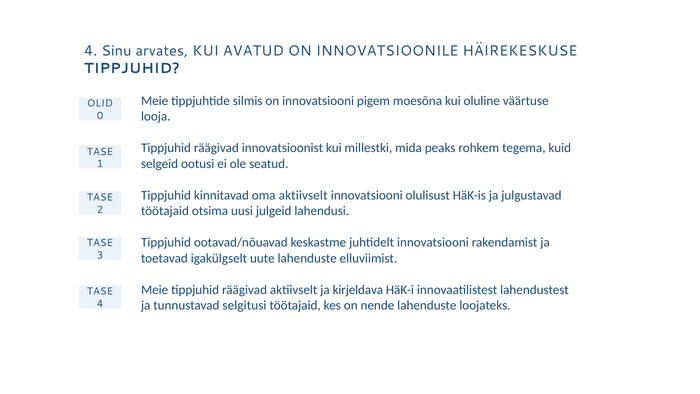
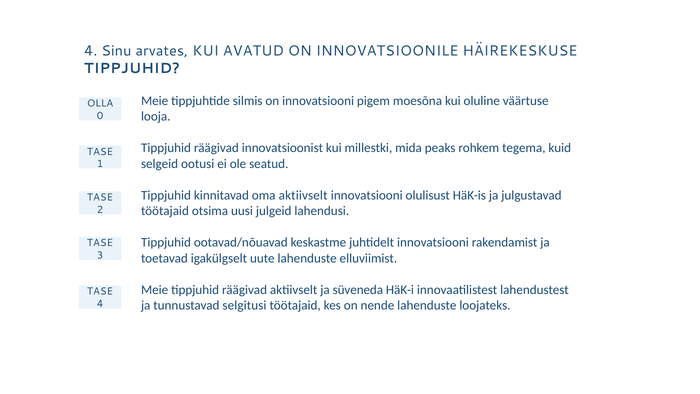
OLID: OLID -> OLLA (100, 104)
kirjeldava: kirjeldava -> süveneda (358, 290)
